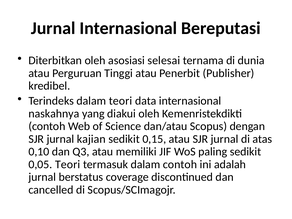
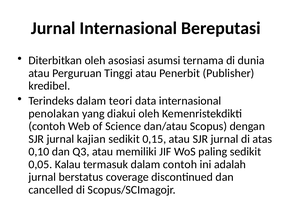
selesai: selesai -> asumsi (164, 60)
naskahnya: naskahnya -> penolakan (54, 114)
0,05 Teori: Teori -> Kalau (68, 164)
